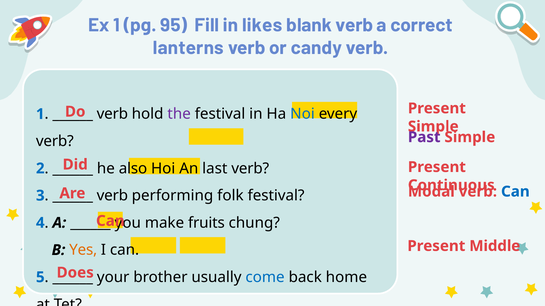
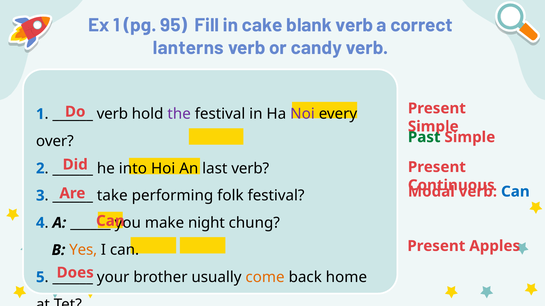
likes: likes -> cake (262, 25)
Noi colour: blue -> purple (302, 114)
Past colour: purple -> green (424, 137)
verb: verb -> over (55, 141)
also: also -> into (133, 169)
verb: verb -> take (112, 196)
fruits: fruits -> night (206, 223)
Middle: Middle -> Apples (495, 246)
come colour: blue -> orange (265, 278)
